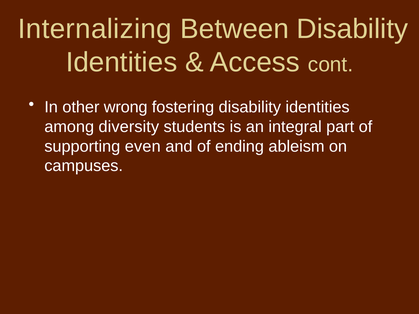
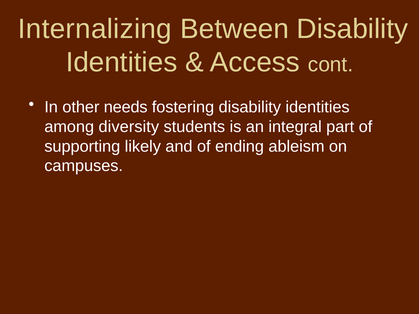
wrong: wrong -> needs (126, 107)
even: even -> likely (143, 146)
